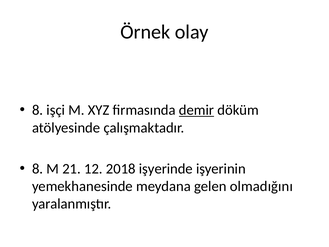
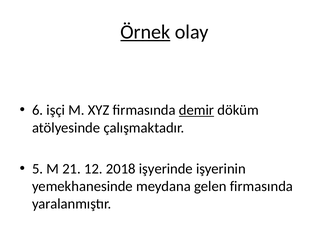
Örnek underline: none -> present (145, 32)
8: 8 -> 6 (38, 110)
8: 8 -> 5 (38, 169)
gelen olmadığını: olmadığını -> firmasında (261, 186)
